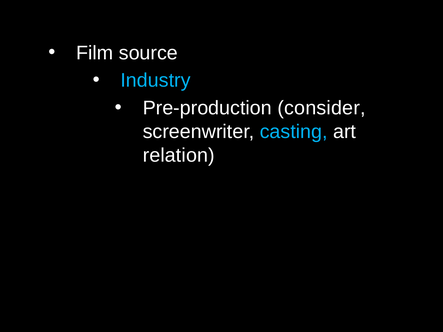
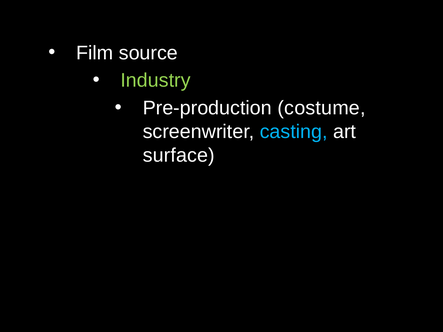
Industry colour: light blue -> light green (156, 80)
consider: consider -> costume (322, 108)
relation: relation -> surface (179, 155)
